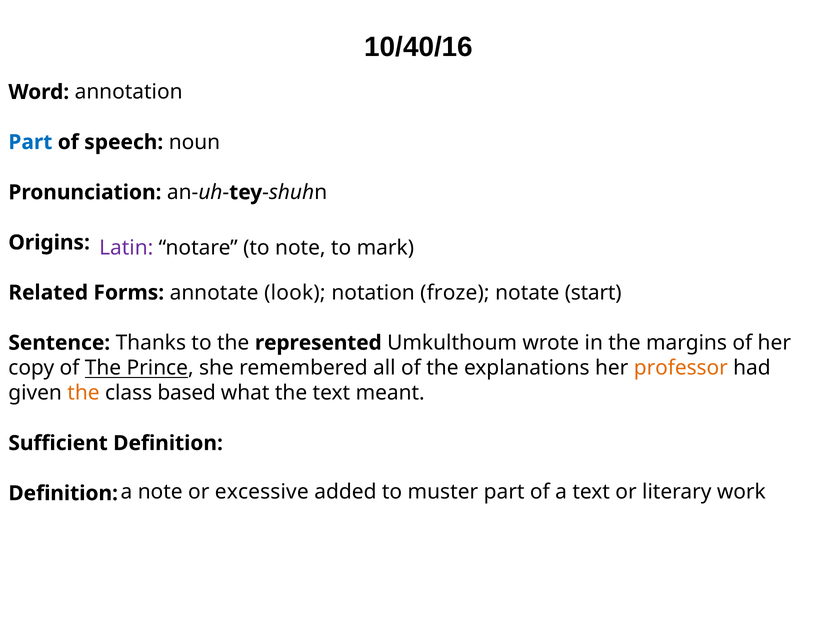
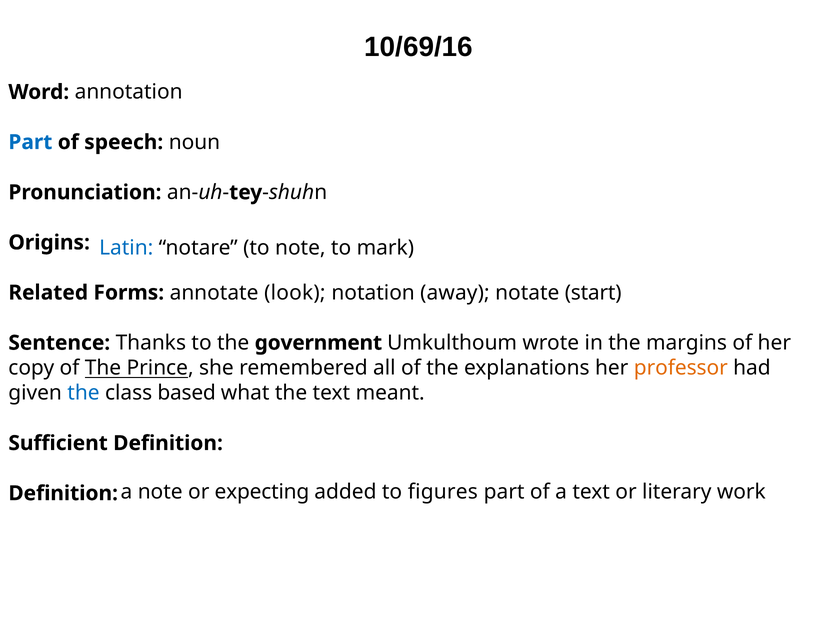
10/40/16: 10/40/16 -> 10/69/16 (419, 47)
Latin colour: purple -> blue (126, 248)
froze: froze -> away (455, 293)
represented: represented -> government (318, 343)
the colour: orange -> blue (83, 393)
excessive: excessive -> expecting (262, 492)
muster: muster -> figures (443, 492)
